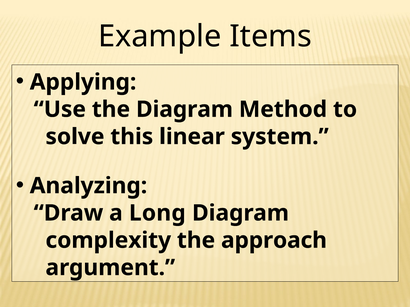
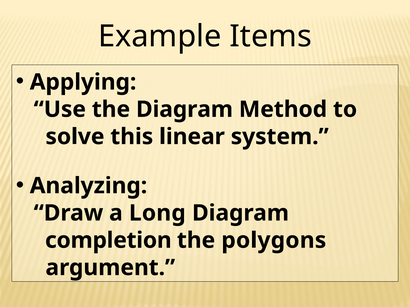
complexity: complexity -> completion (108, 241)
approach: approach -> polygons (274, 241)
